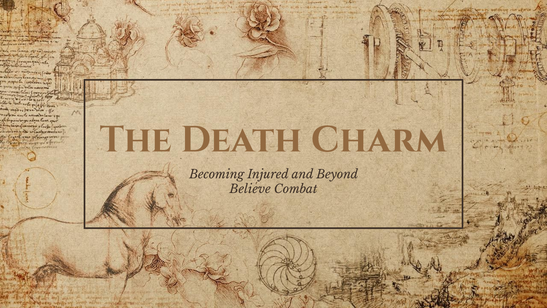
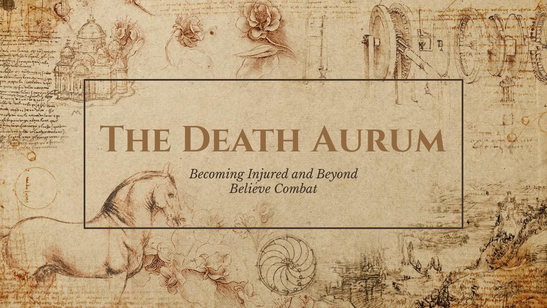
Charm: Charm -> Aurum (379, 139)
